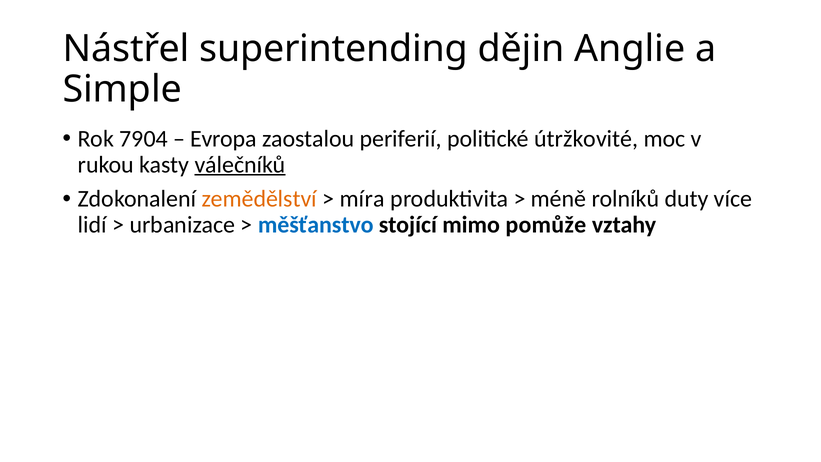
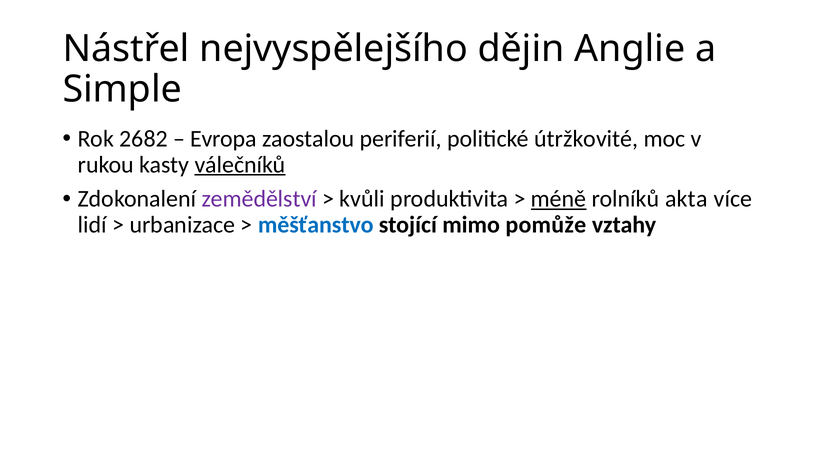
superintending: superintending -> nejvyspělejšího (334, 49)
7904: 7904 -> 2682 (144, 139)
zemědělství colour: orange -> purple (259, 199)
míra: míra -> kvůli (362, 199)
méně underline: none -> present (559, 199)
duty: duty -> akta (686, 199)
